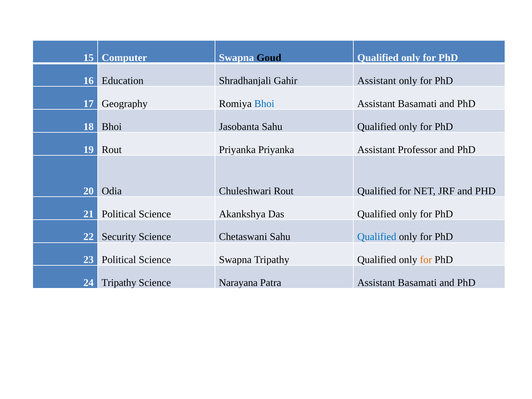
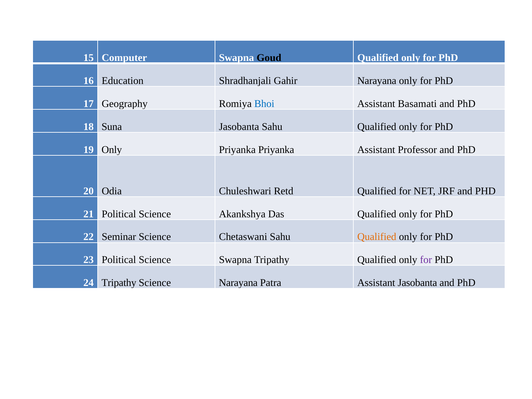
Gahir Assistant: Assistant -> Narayana (377, 81)
18 Bhoi: Bhoi -> Suna (112, 127)
19 Rout: Rout -> Only (112, 150)
Chuleshwari Rout: Rout -> Retd (284, 191)
Security: Security -> Seminar (119, 237)
Qualified colour: blue -> orange (377, 237)
for colour: orange -> purple (426, 260)
Patra Assistant Basamati: Basamati -> Jasobanta (417, 283)
